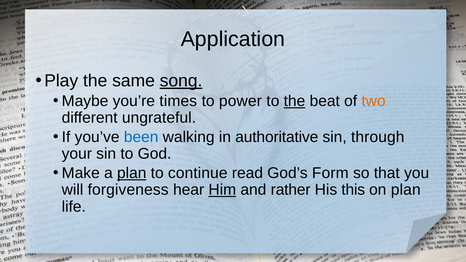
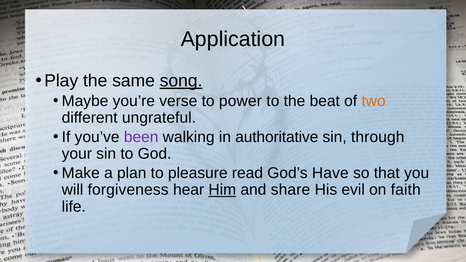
times: times -> verse (178, 101)
the underline: present -> none (294, 101)
been colour: blue -> purple (141, 137)
plan underline: present -> none (132, 173)
continue: continue -> pleasure (198, 173)
Form: Form -> Have (330, 173)
rather: rather -> share (290, 190)
this: this -> evil (353, 190)
on plan: plan -> faith (406, 190)
